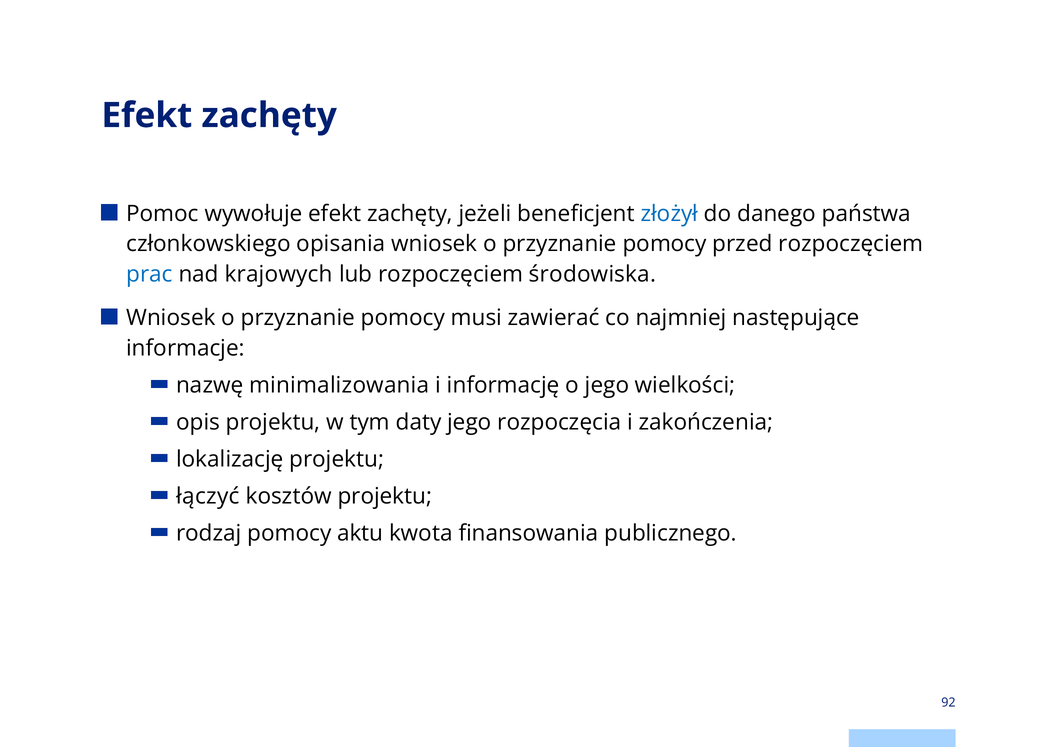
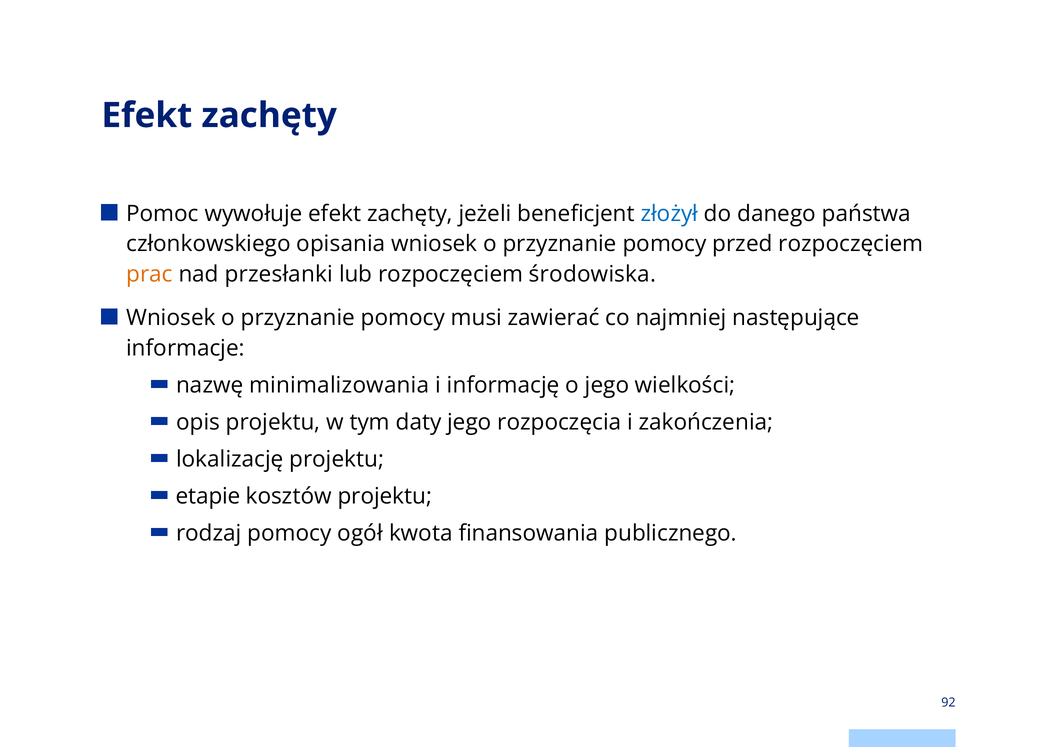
prac colour: blue -> orange (150, 274)
krajowych: krajowych -> przesłanki (279, 274)
łączyć: łączyć -> etapie (208, 497)
aktu: aktu -> ogół (360, 534)
